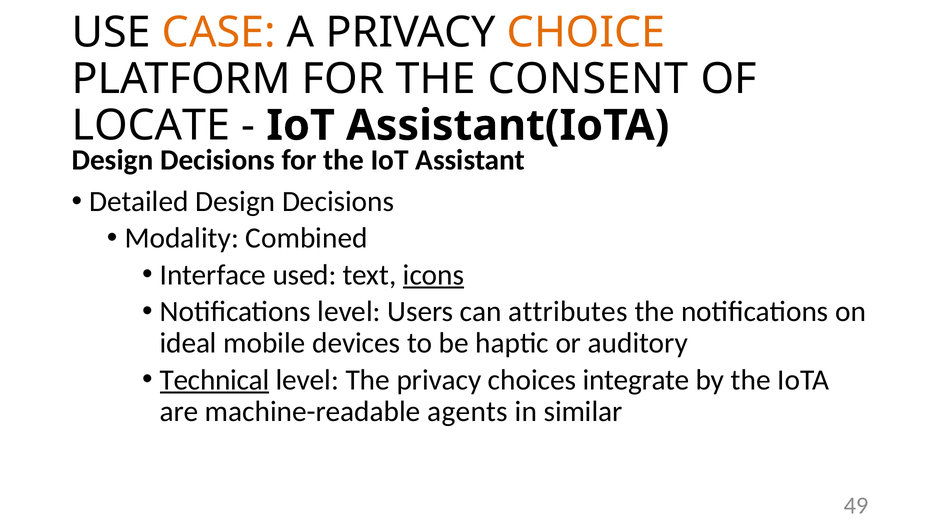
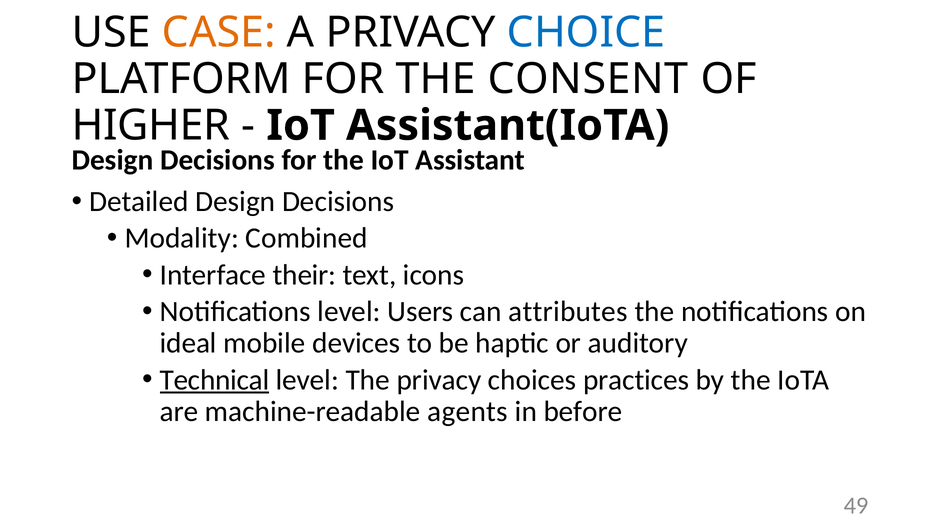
CHOICE colour: orange -> blue (586, 32)
LOCATE: LOCATE -> HIGHER (151, 125)
used: used -> their (305, 275)
icons underline: present -> none (434, 275)
integrate: integrate -> practices (636, 380)
similar: similar -> before (583, 411)
